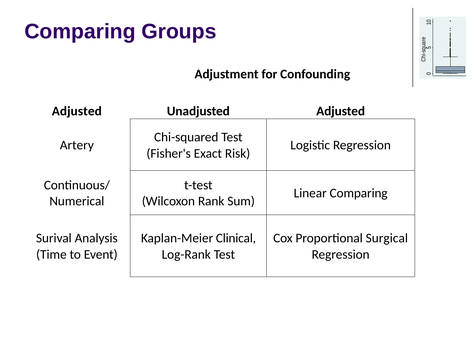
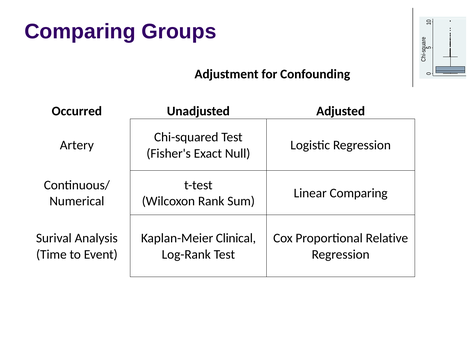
Adjusted: Adjusted -> Occurred (77, 111)
Risk: Risk -> Null (238, 153)
Surgical: Surgical -> Relative (387, 238)
